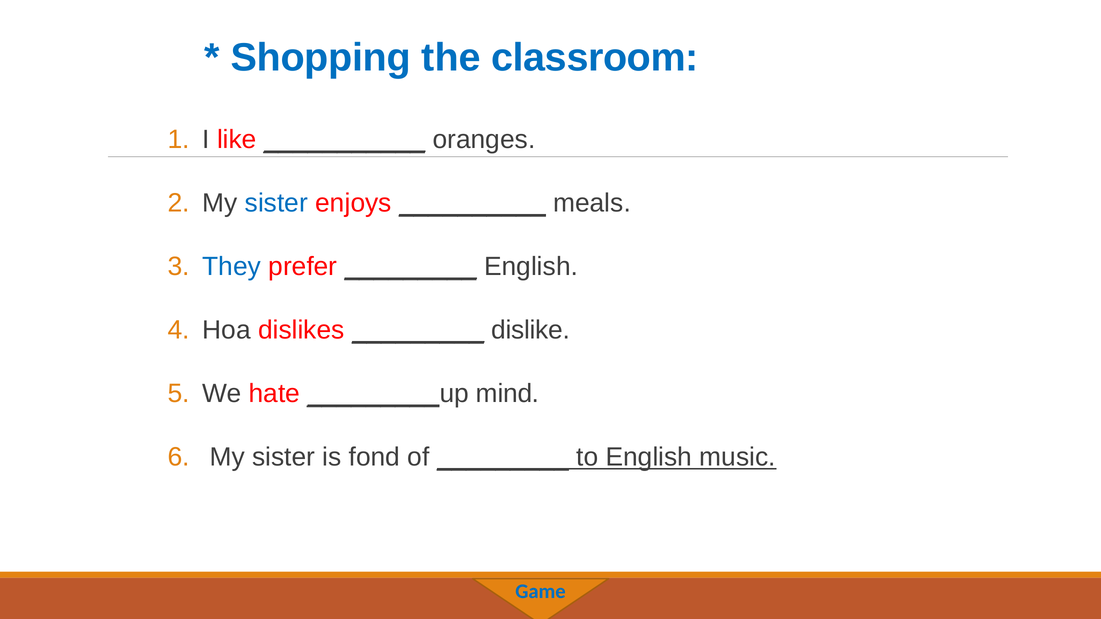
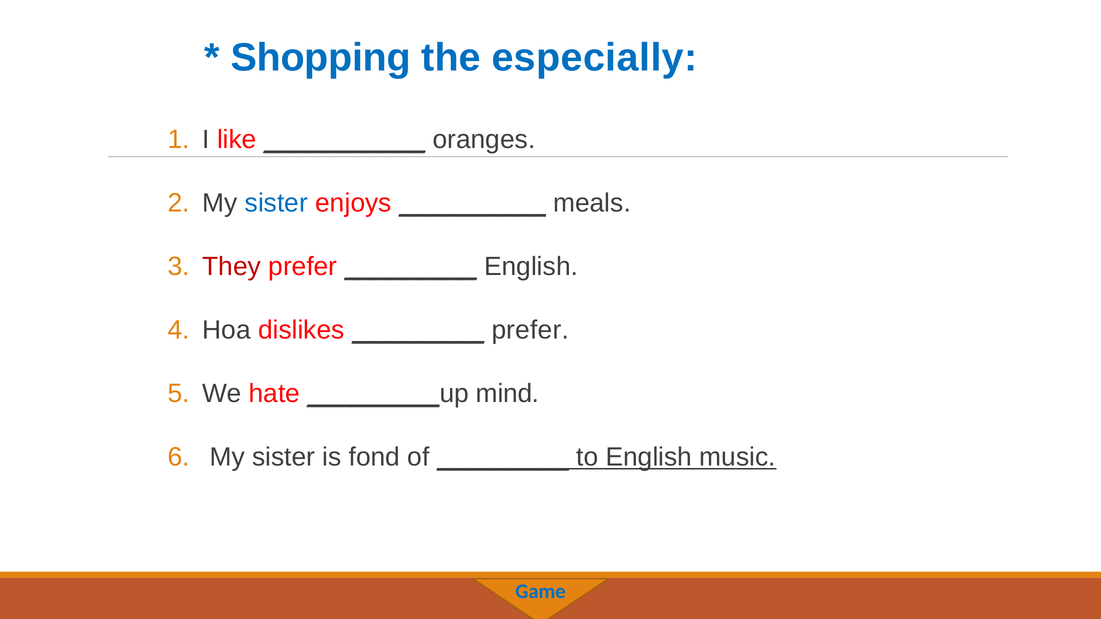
classroom: classroom -> especially (594, 57)
They colour: blue -> red (232, 267)
dislike: dislike -> prefer (530, 330)
